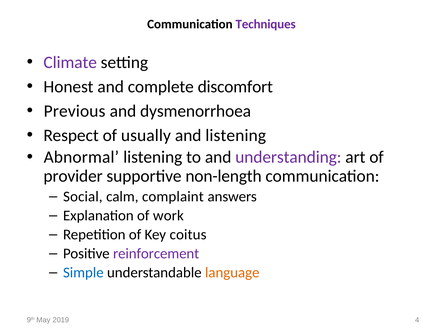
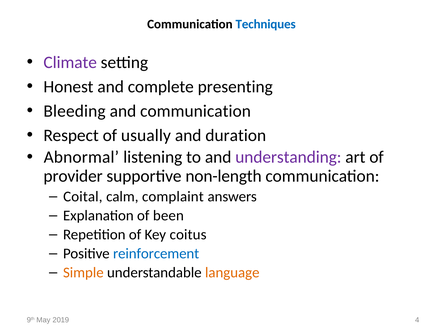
Techniques colour: purple -> blue (266, 24)
discomfort: discomfort -> presenting (235, 86)
Previous: Previous -> Bleeding (75, 111)
and dysmenorrhoea: dysmenorrhoea -> communication (196, 111)
and listening: listening -> duration (236, 135)
Social: Social -> Coital (83, 196)
work: work -> been (168, 215)
reinforcement colour: purple -> blue (156, 253)
Simple colour: blue -> orange (83, 272)
